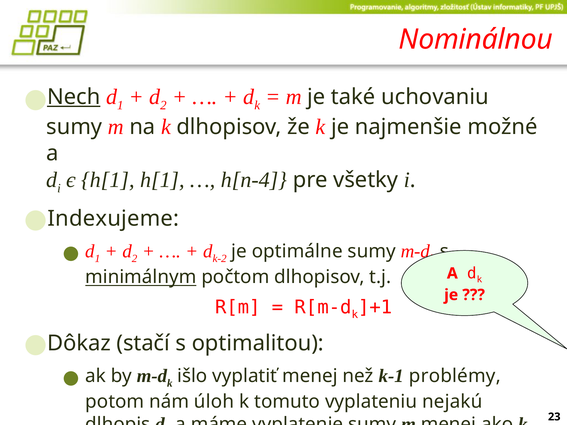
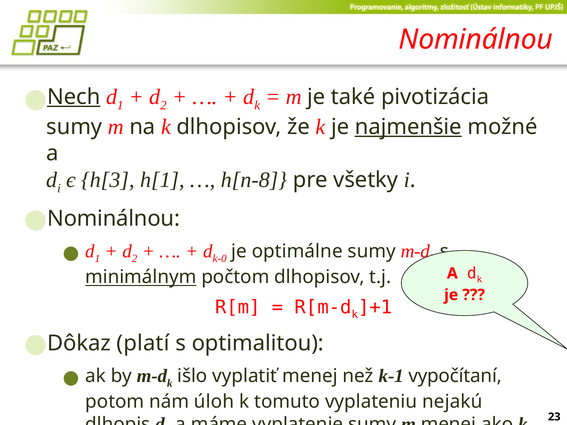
uchovaniu: uchovaniu -> pivotizácia (435, 97)
najmenšie underline: none -> present (408, 127)
є h[1: h[1 -> h[3 (108, 180)
h[n-4: h[n-4 -> h[n-8 (254, 180)
Indexujeme: Indexujeme -> Nominálnou (114, 219)
k-2: k-2 -> k-0 (220, 259)
stačí: stačí -> platí (143, 344)
problémy: problémy -> vypočítaní (455, 376)
